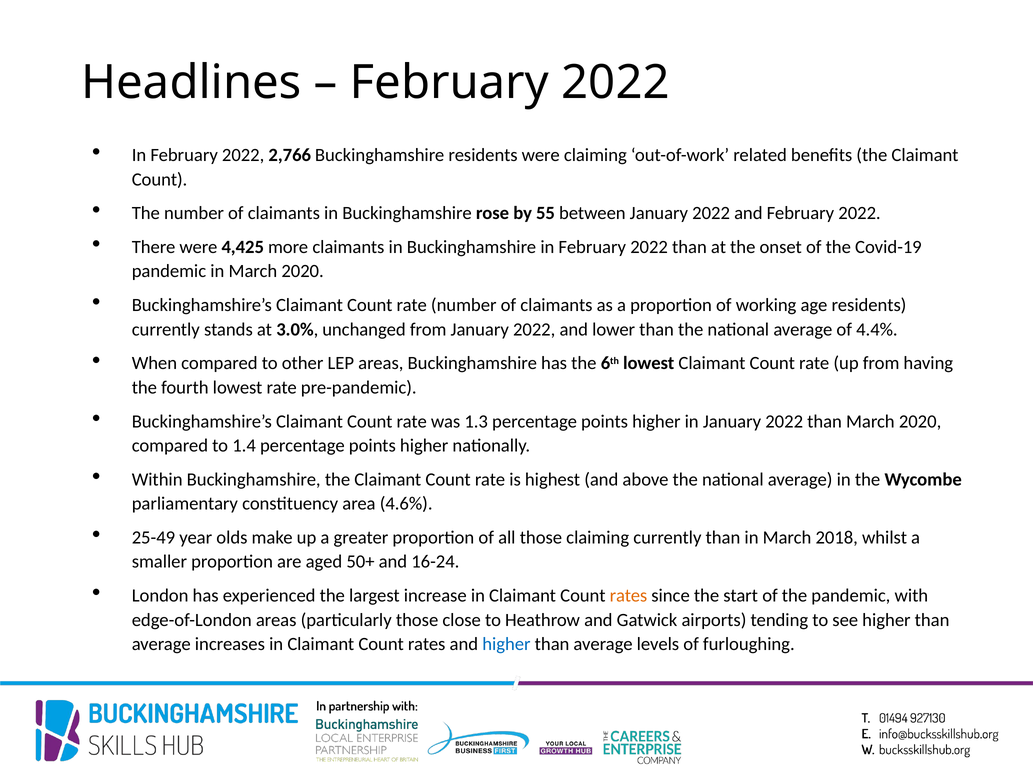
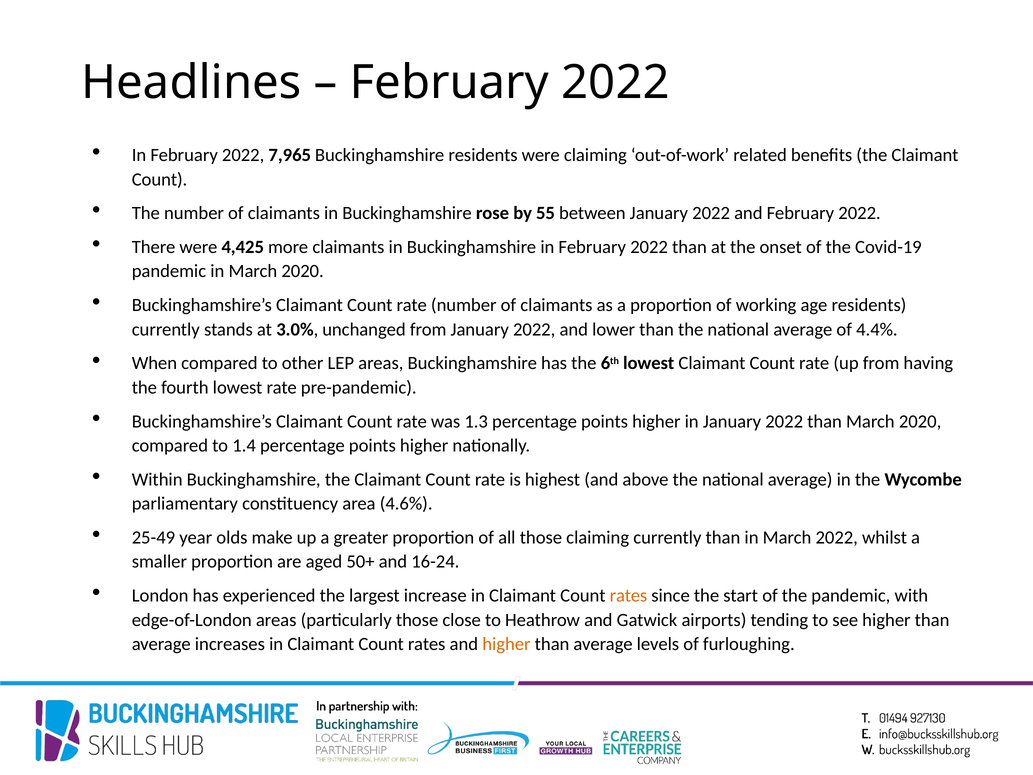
2,766: 2,766 -> 7,965 (290, 155)
March 2018: 2018 -> 2022 (837, 537)
higher colour: blue -> orange (506, 644)
